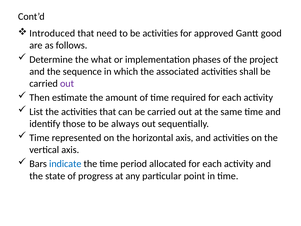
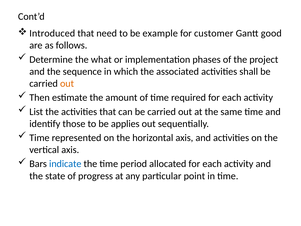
be activities: activities -> example (160, 33)
approved: approved -> customer (214, 33)
out colour: purple -> orange (67, 83)
always: always -> applies (125, 124)
